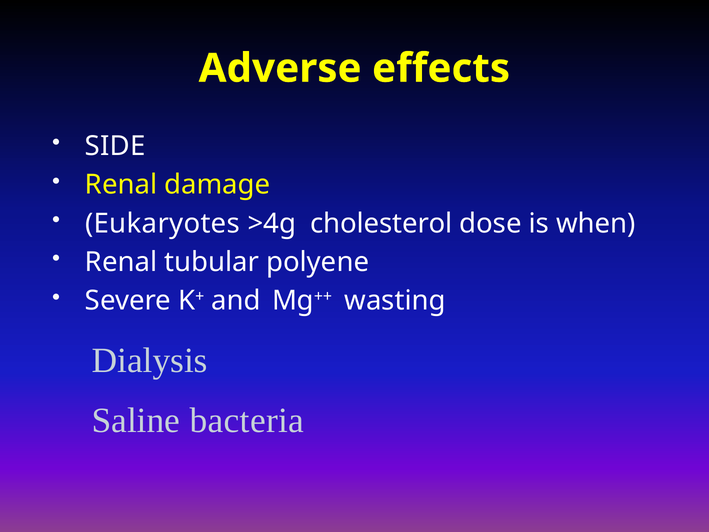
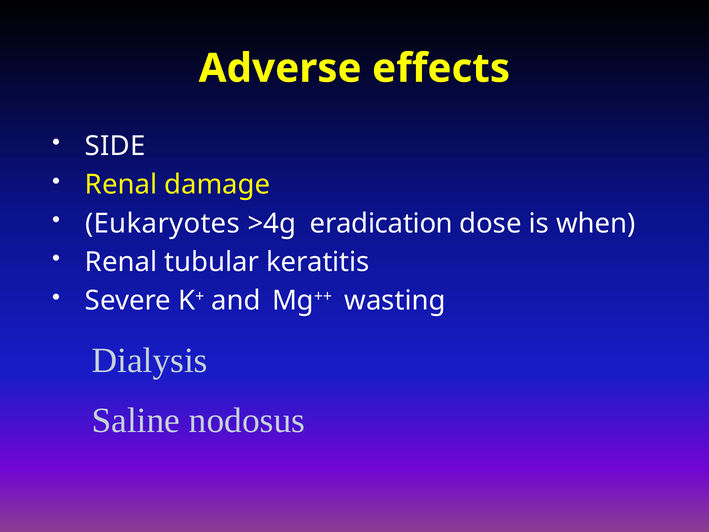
cholesterol: cholesterol -> eradication (381, 223)
polyene: polyene -> keratitis (318, 262)
bacteria: bacteria -> nodosus (247, 421)
